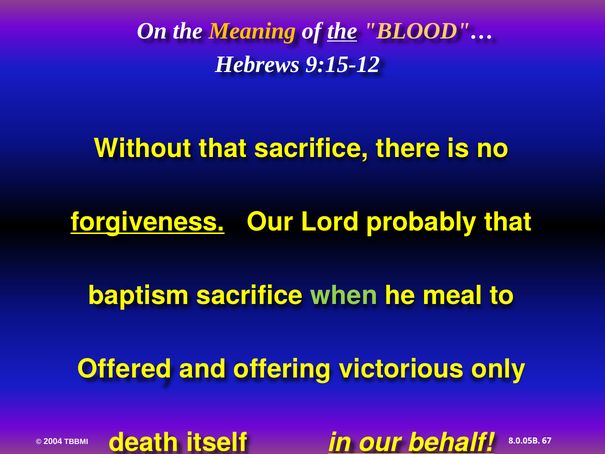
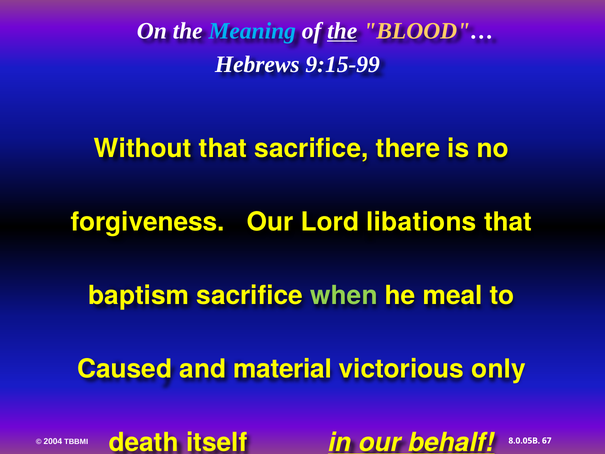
Meaning colour: yellow -> light blue (252, 31)
9:15-12: 9:15-12 -> 9:15-99 (343, 64)
forgiveness underline: present -> none (148, 222)
probably: probably -> libations (421, 222)
Offered: Offered -> Caused (125, 369)
offering: offering -> material (283, 369)
